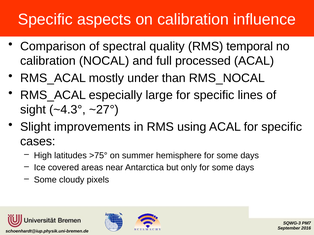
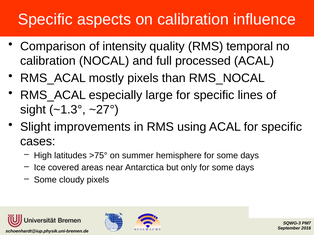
spectral: spectral -> intensity (124, 46)
mostly under: under -> pixels (143, 78)
~4.3°: ~4.3° -> ~1.3° (67, 110)
